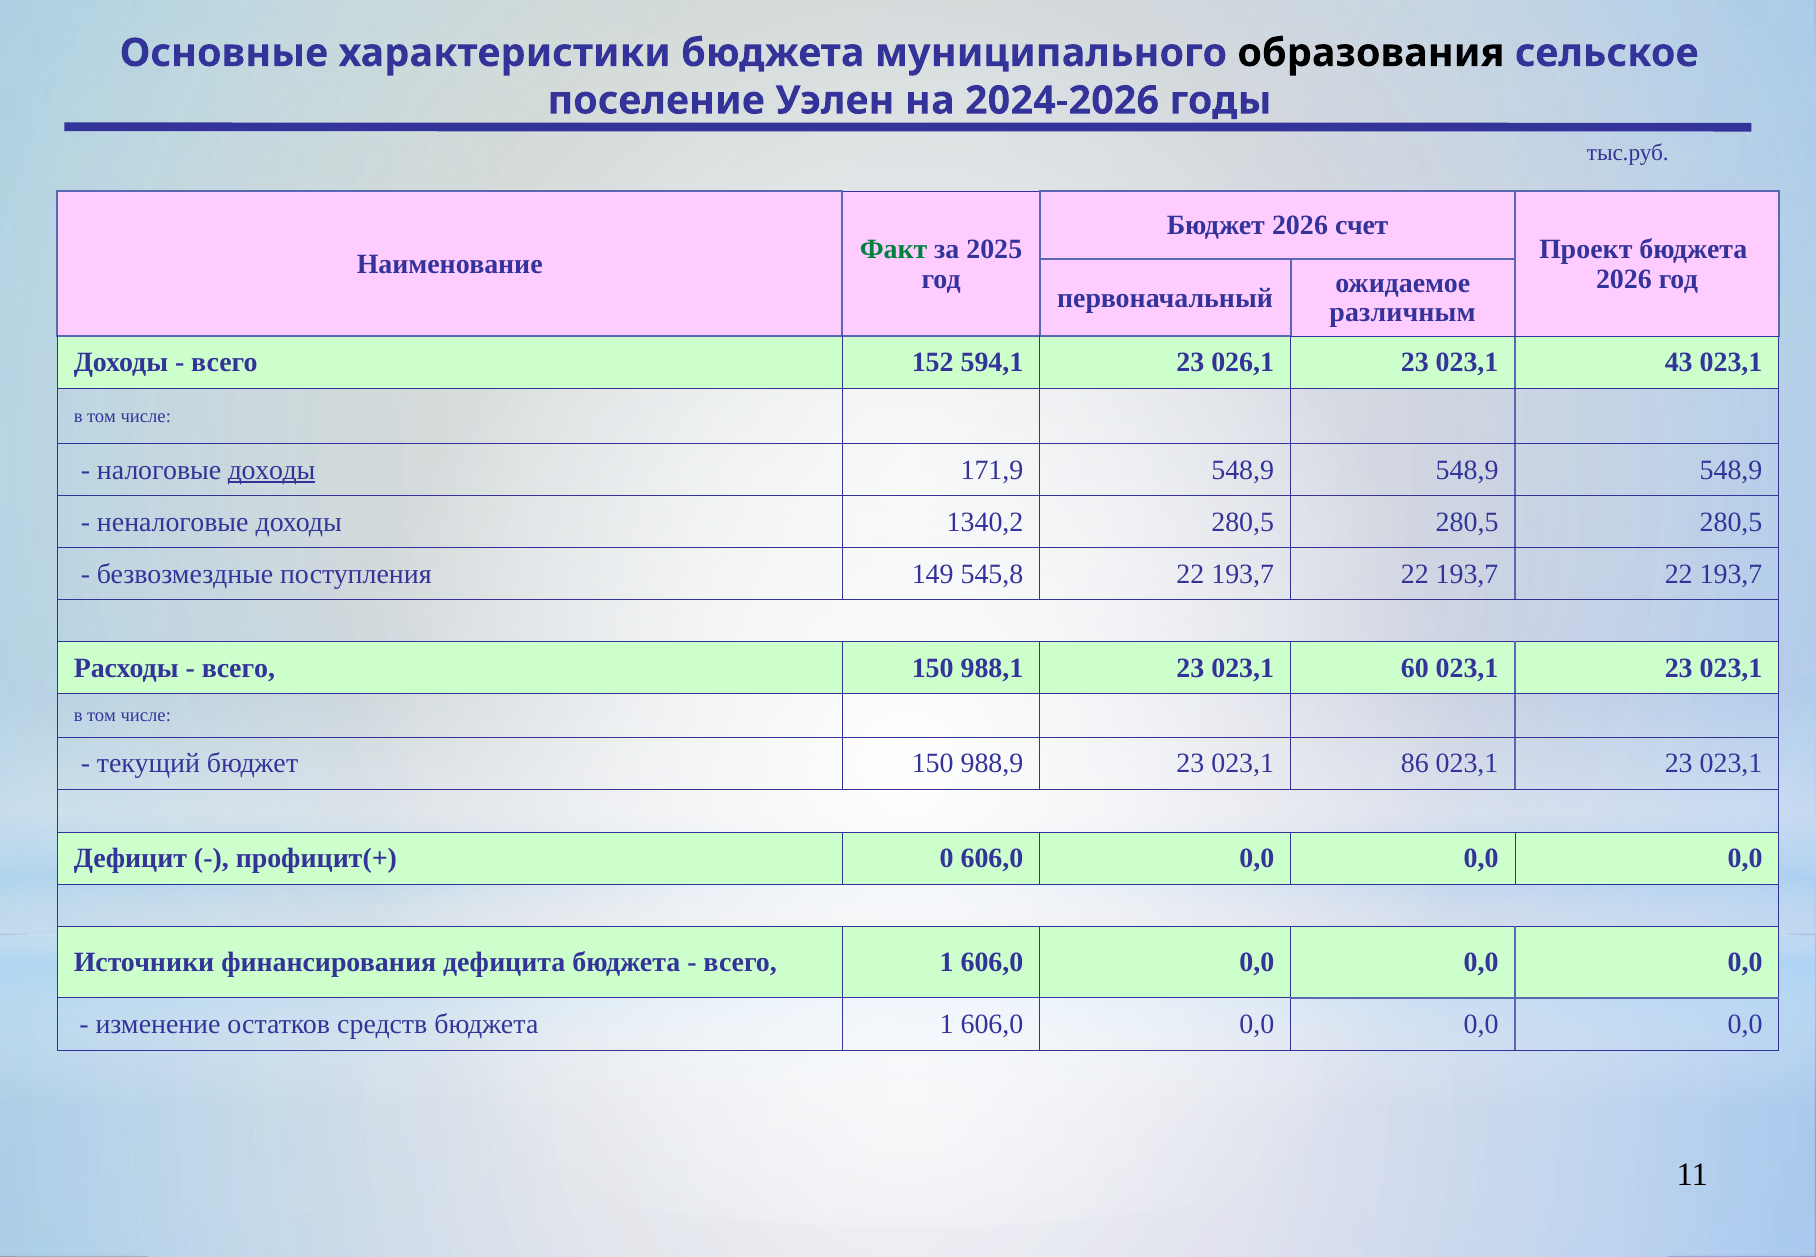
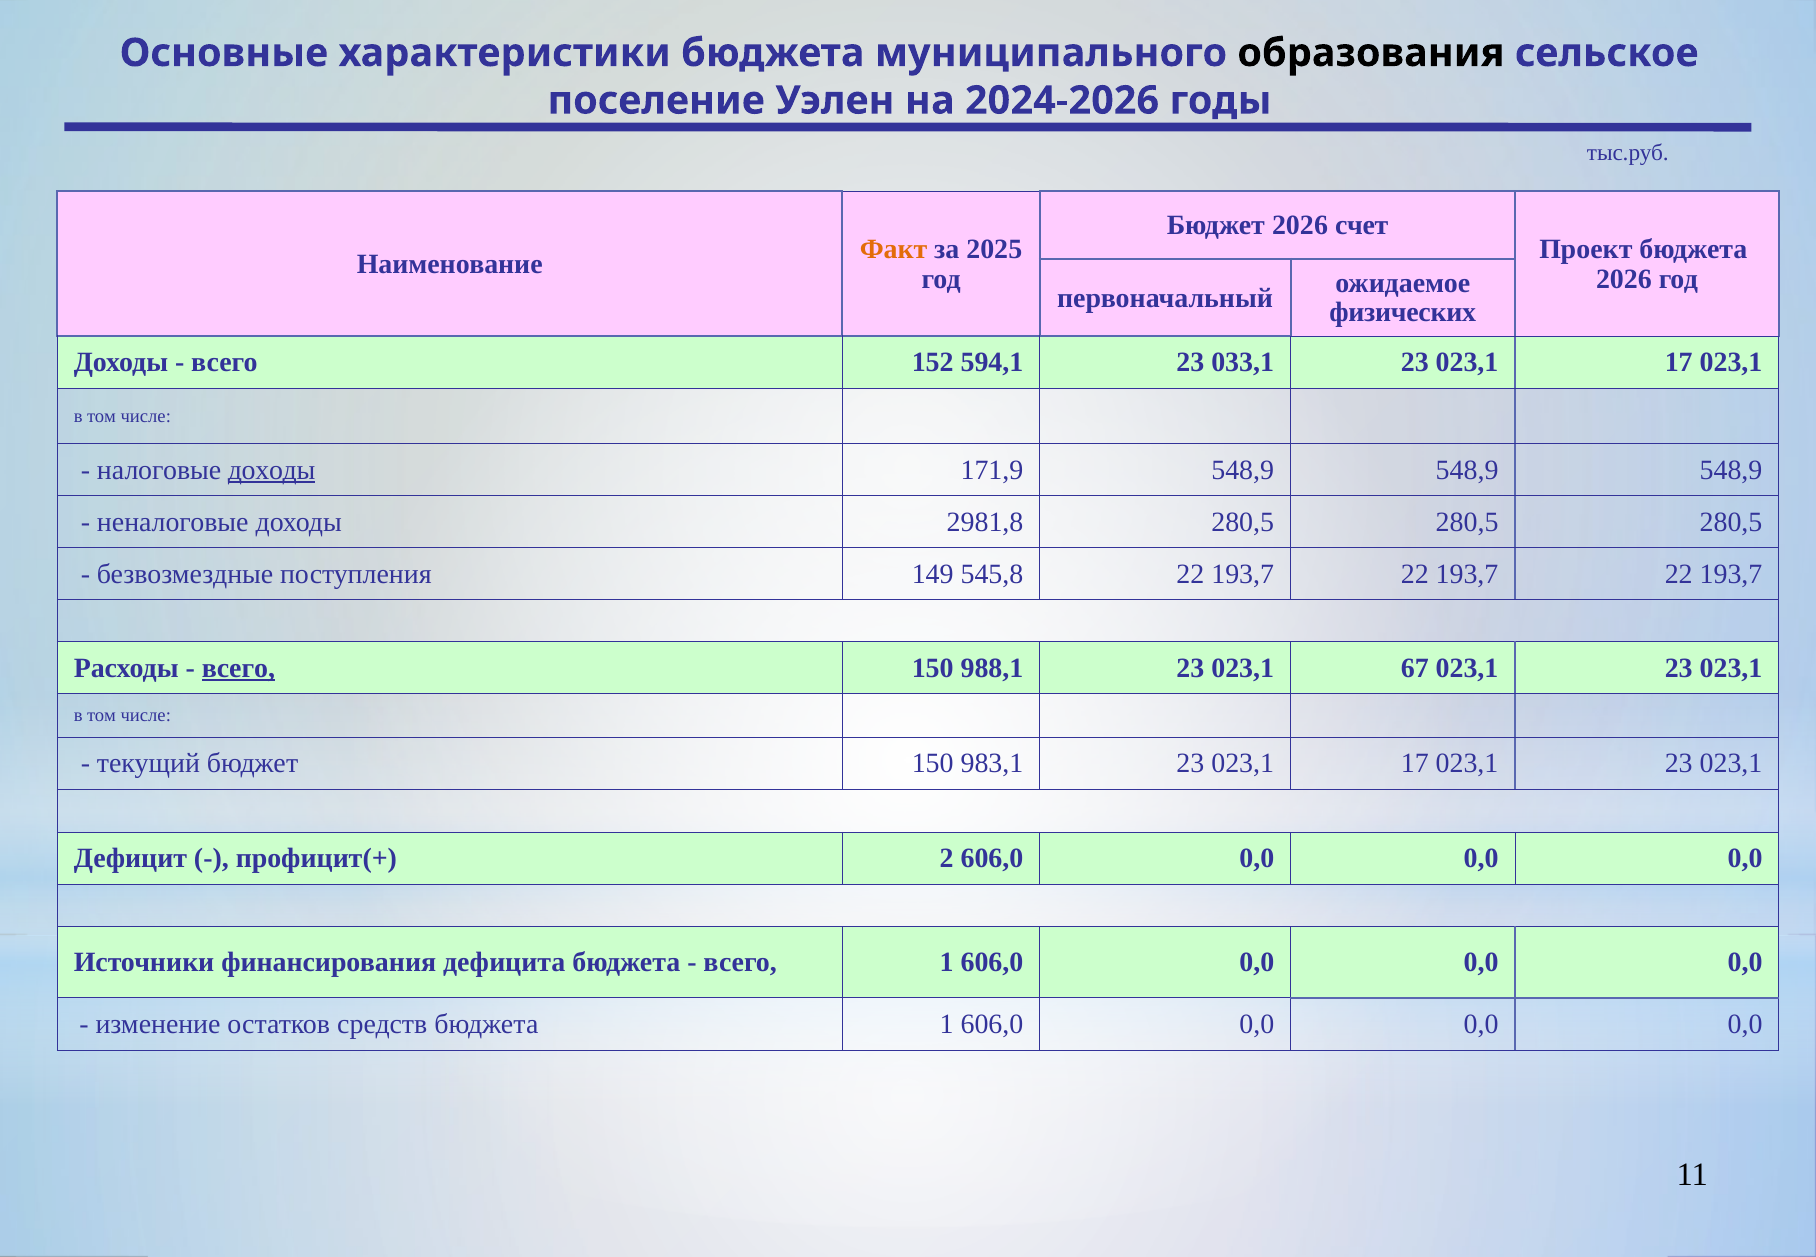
Факт colour: green -> orange (894, 249)
различным: различным -> физических (1403, 313)
026,1: 026,1 -> 033,1 (1243, 363)
43: 43 -> 17 (1679, 363)
1340,2: 1340,2 -> 2981,8 (985, 522)
всего underline: none -> present (238, 668)
60: 60 -> 67 (1415, 668)
988,9: 988,9 -> 983,1 (992, 764)
86: 86 -> 17 (1415, 764)
0: 0 -> 2 (947, 859)
